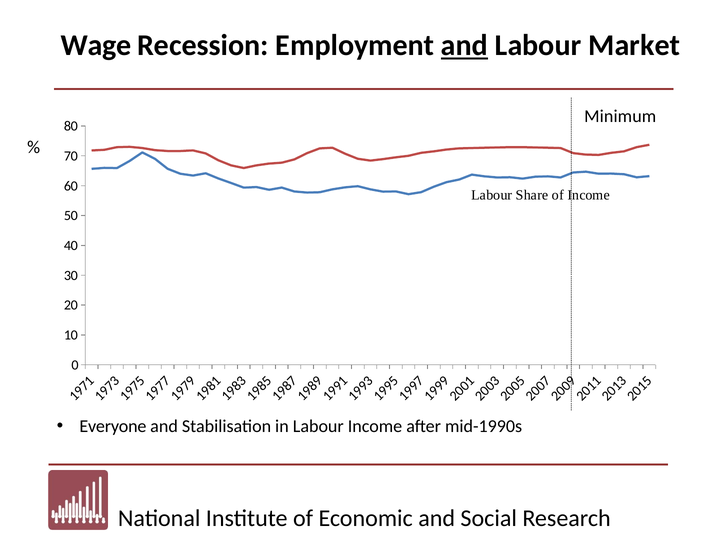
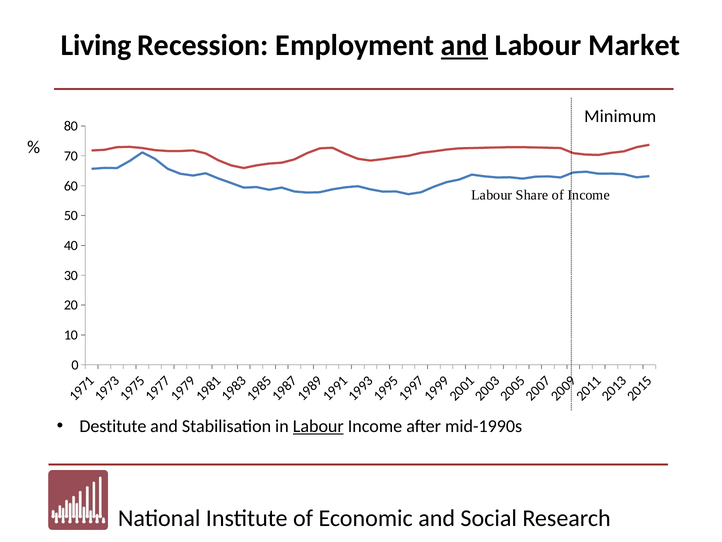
Wage: Wage -> Living (96, 45)
Everyone: Everyone -> Destitute (113, 426)
Labour underline: none -> present (318, 426)
